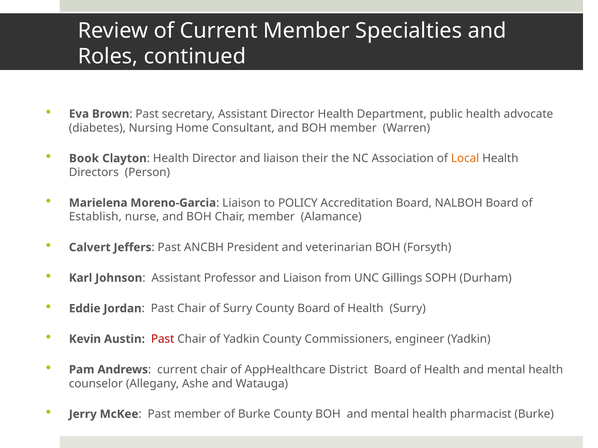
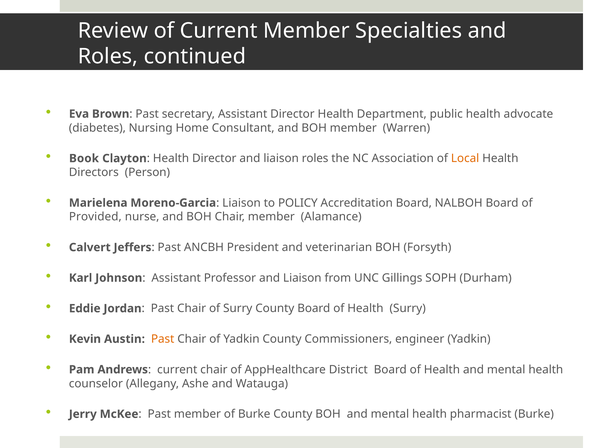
liaison their: their -> roles (315, 159)
Establish: Establish -> Provided (95, 217)
Past colour: red -> orange (163, 339)
